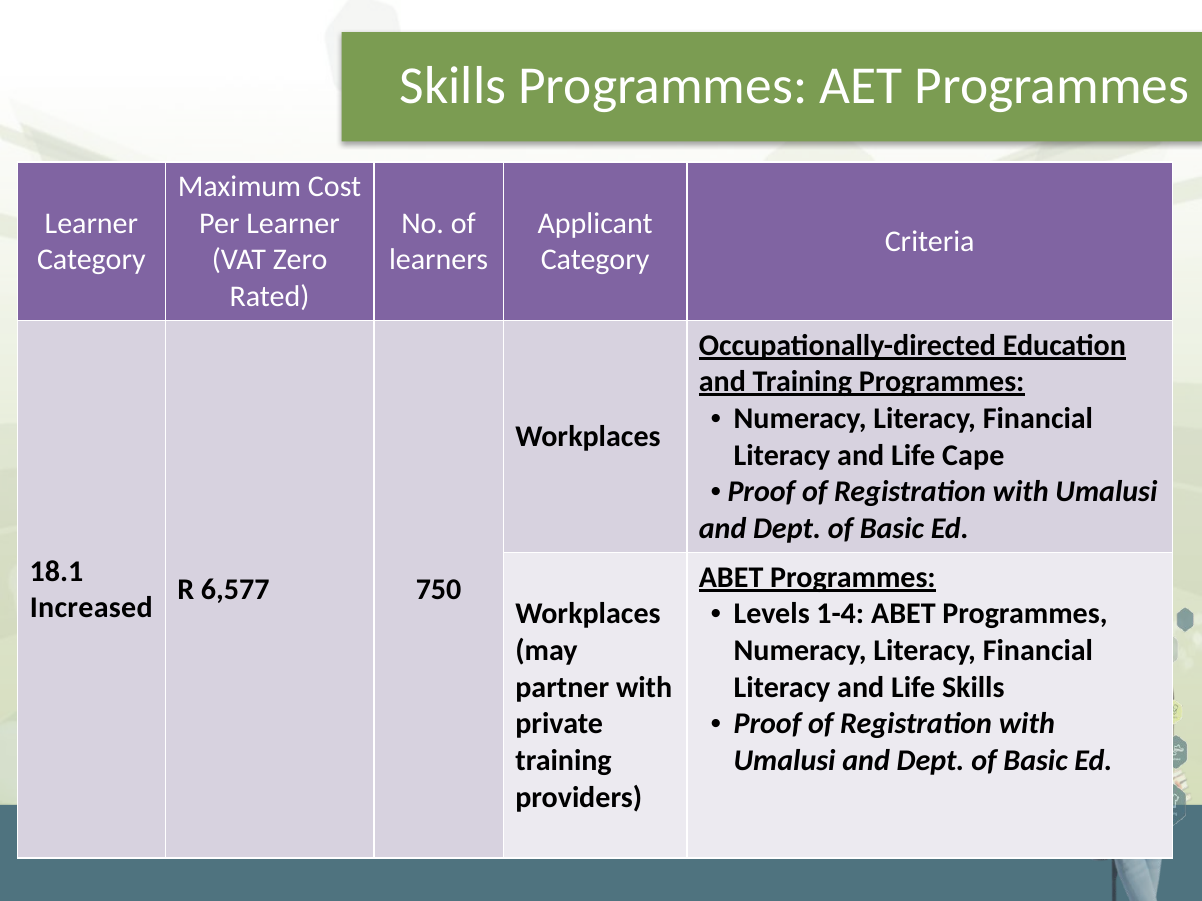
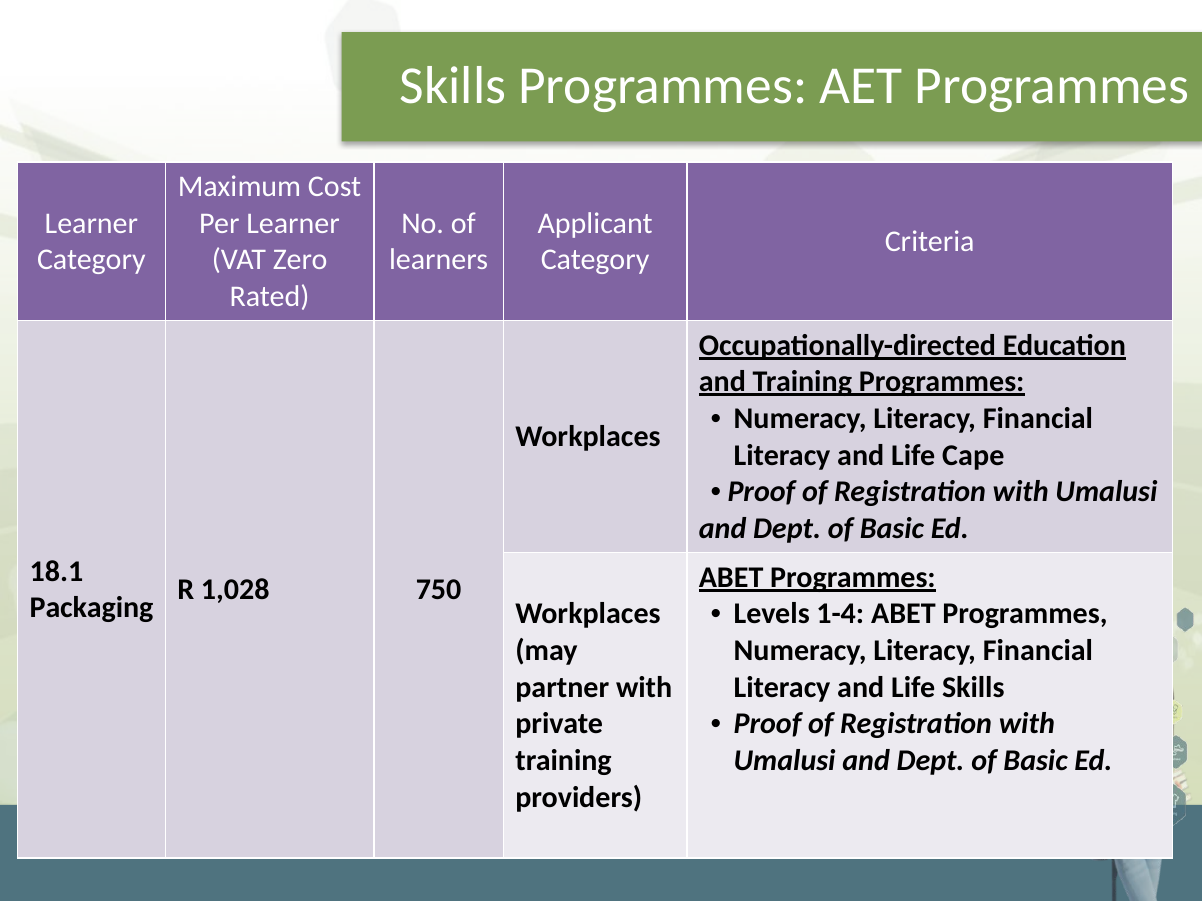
6,577: 6,577 -> 1,028 (235, 590)
Increased: Increased -> Packaging (91, 608)
